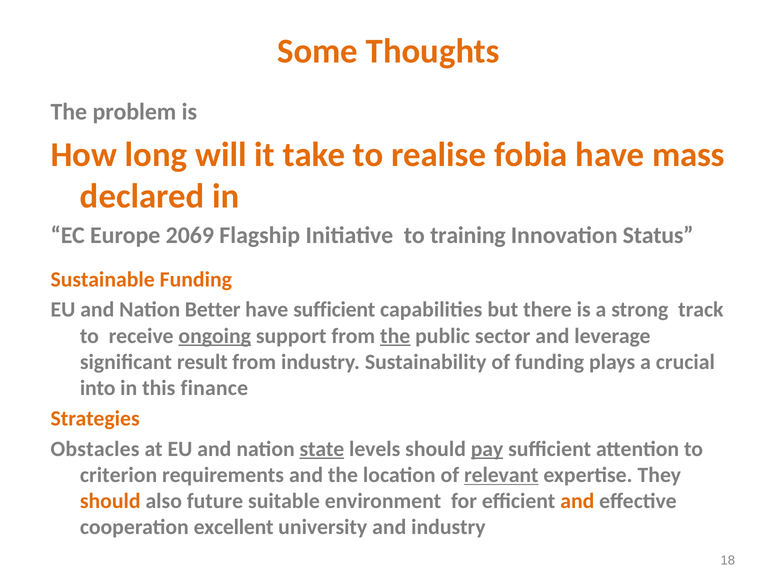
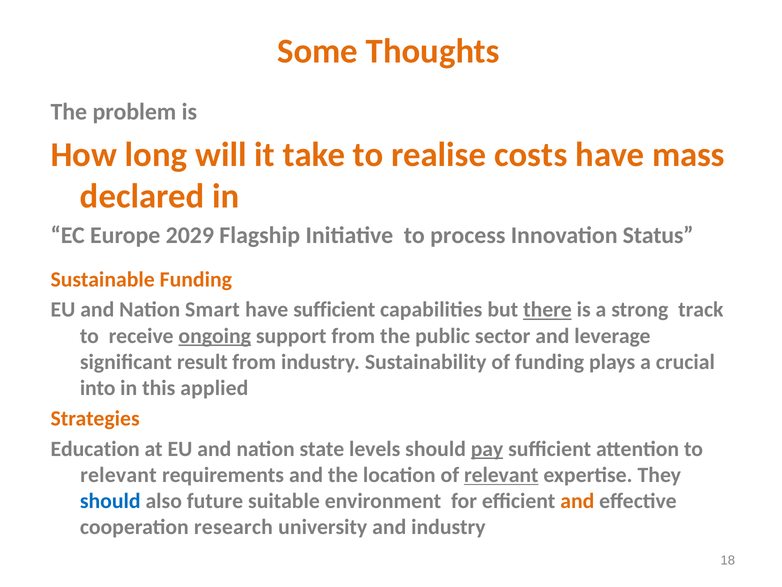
fobia: fobia -> costs (531, 154)
2069: 2069 -> 2029 (190, 235)
training: training -> process (468, 235)
Better: Better -> Smart (212, 310)
there underline: none -> present (547, 310)
the underline: present -> none (395, 336)
finance: finance -> applied (214, 388)
Obstacles: Obstacles -> Education (95, 449)
state underline: present -> none (322, 449)
criterion: criterion -> relevant (118, 475)
should colour: orange -> blue (110, 501)
excellent: excellent -> research (233, 527)
